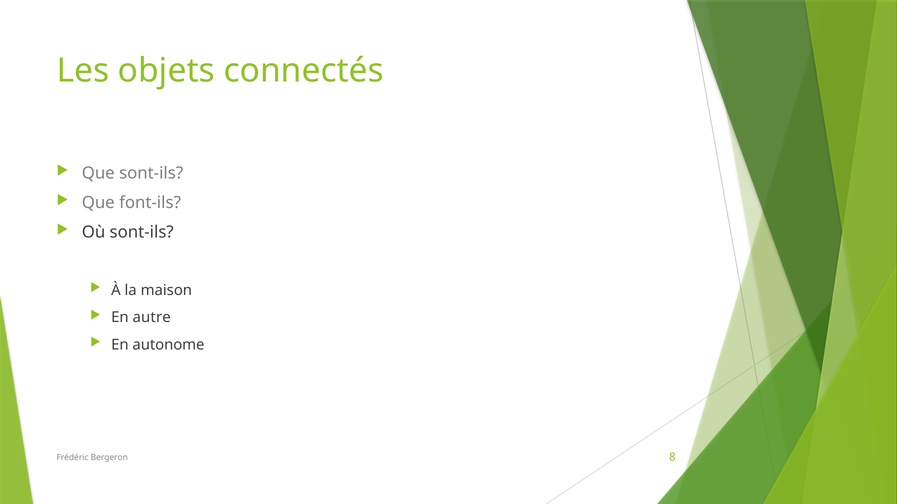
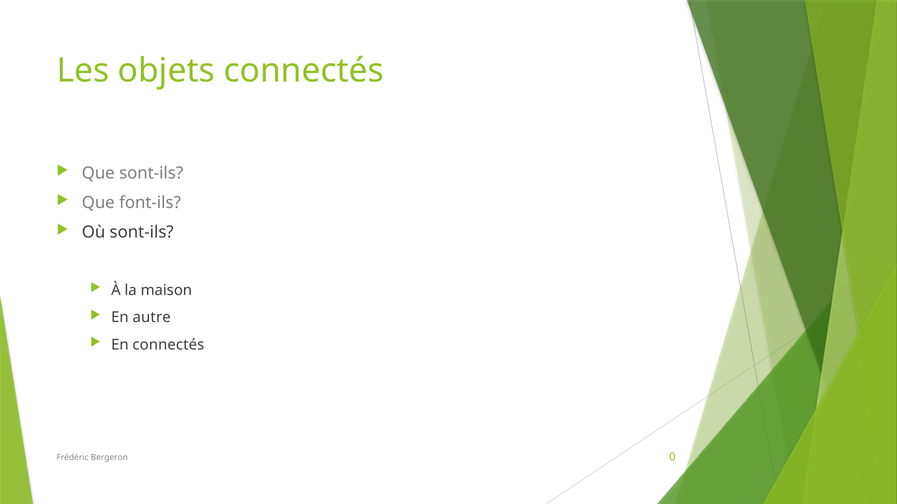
En autonome: autonome -> connectés (168, 345)
8: 8 -> 0 (672, 458)
